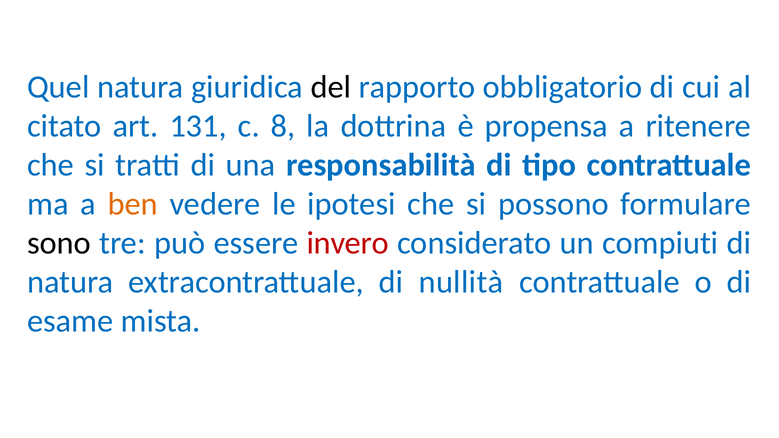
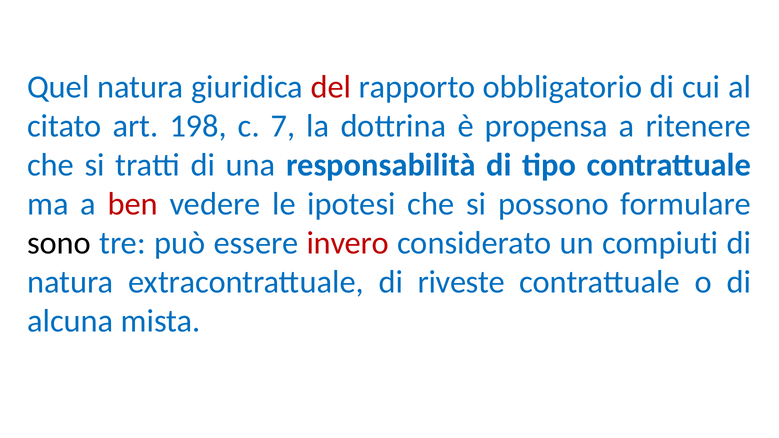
del colour: black -> red (331, 87)
131: 131 -> 198 (198, 126)
8: 8 -> 7 (283, 126)
ben colour: orange -> red (133, 204)
nullità: nullità -> riveste (461, 282)
esame: esame -> alcuna (70, 321)
